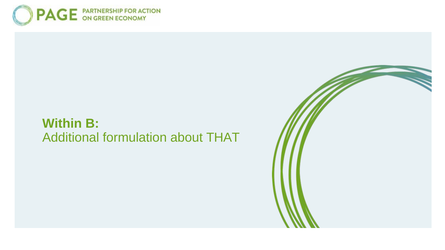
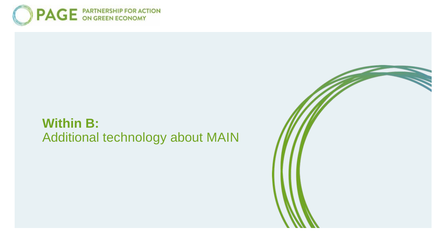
formulation: formulation -> technology (135, 138)
THAT: THAT -> MAIN (223, 138)
